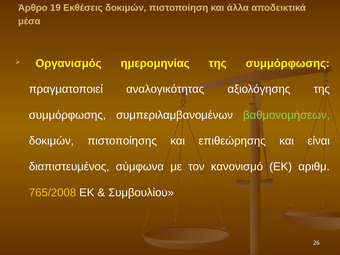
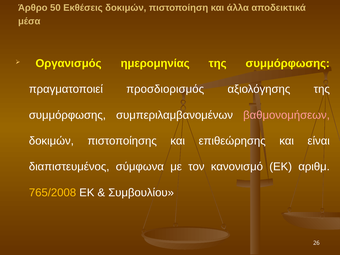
19: 19 -> 50 (55, 8)
αναλογικότητας: αναλογικότητας -> προσδιορισμός (165, 89)
βαθμονομήσεων colour: light green -> pink (286, 115)
